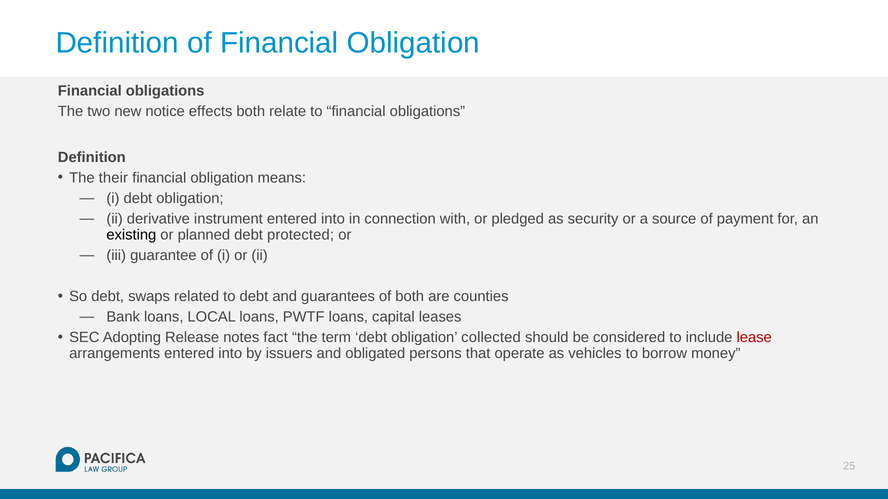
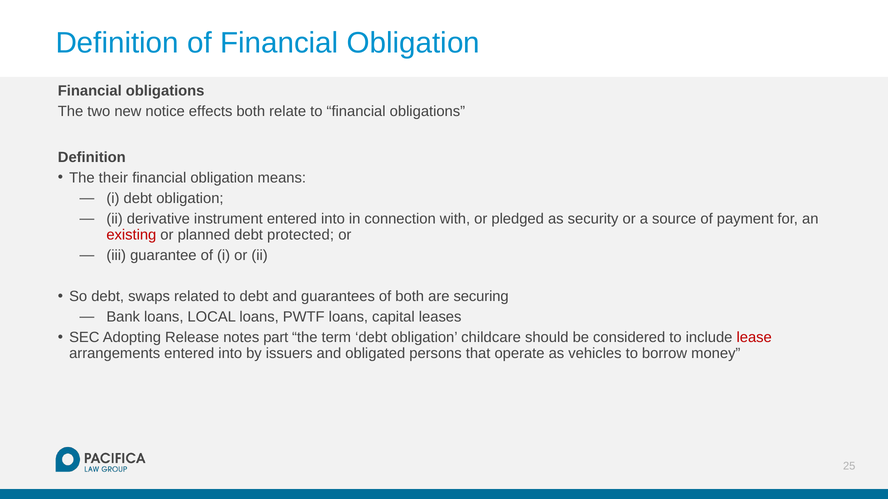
existing colour: black -> red (131, 235)
counties: counties -> securing (481, 297)
fact: fact -> part (276, 338)
collected: collected -> childcare (491, 338)
